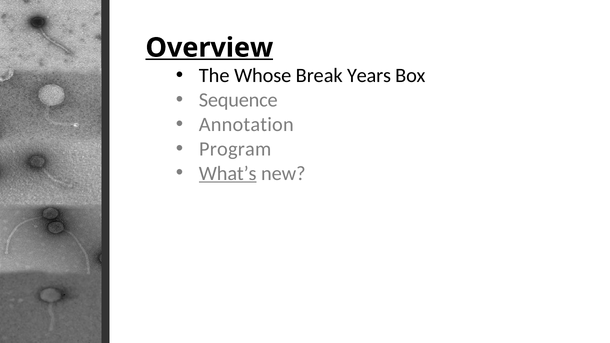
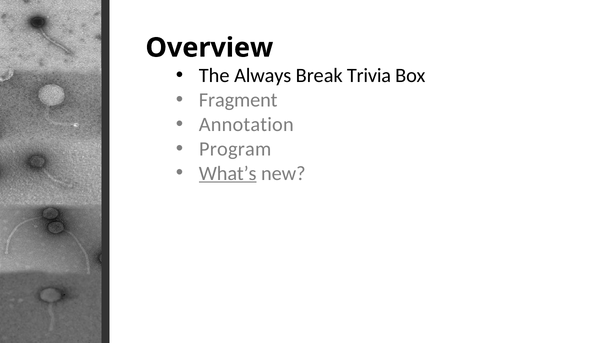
Overview underline: present -> none (209, 48)
Whose: Whose -> Always (263, 76)
Years: Years -> Trivia (369, 76)
Sequence: Sequence -> Fragment (238, 100)
